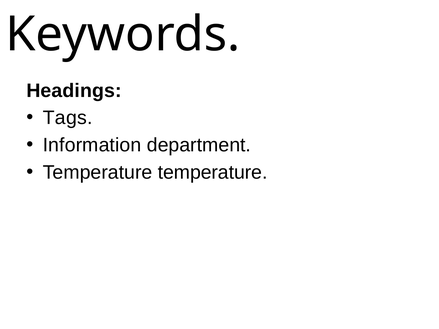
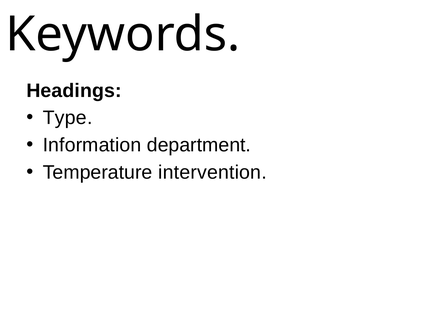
Tags: Tags -> Type (68, 118)
Temperature temperature: temperature -> intervention (212, 173)
